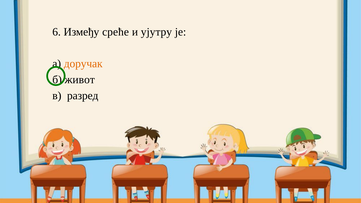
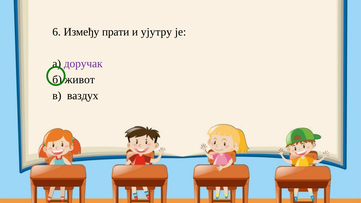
среће: среће -> прати (116, 32)
доручак colour: orange -> purple (83, 64)
разред: разред -> ваздух (83, 96)
